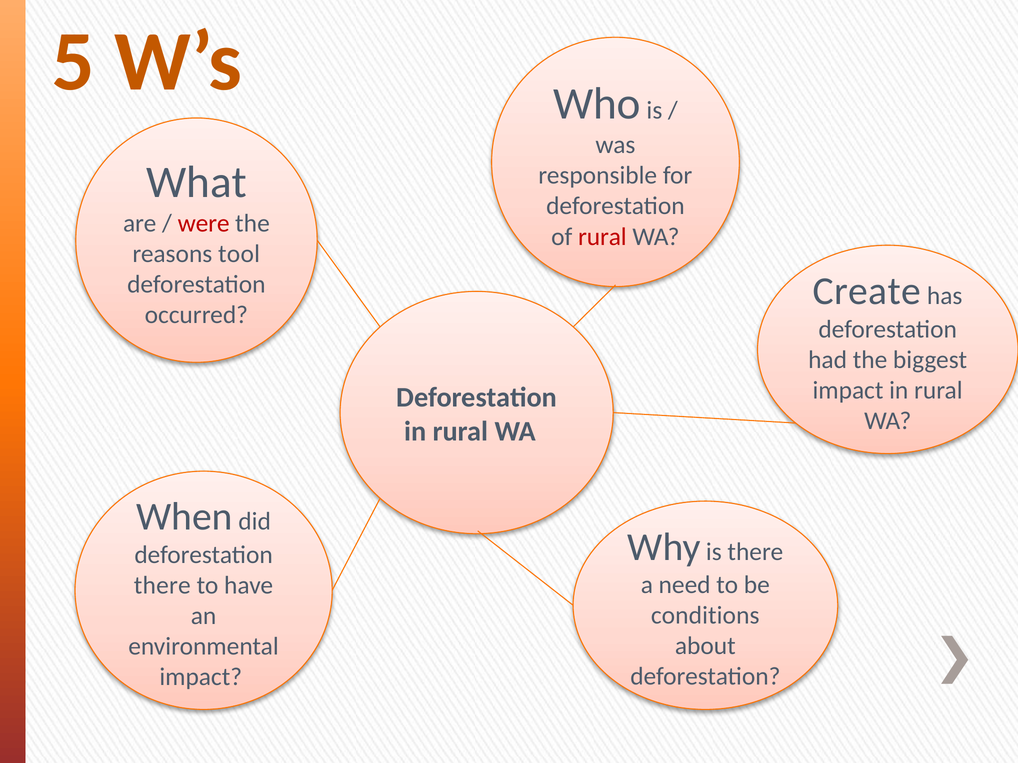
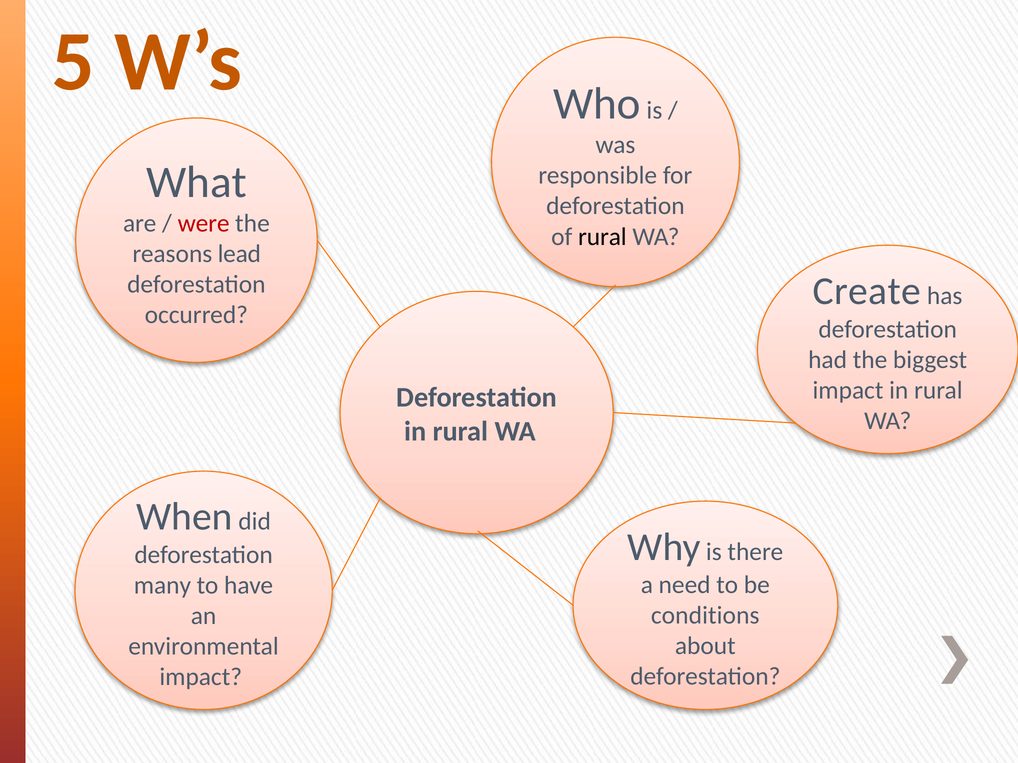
rural colour: red -> black (602, 237)
tool: tool -> lead (239, 254)
there: there -> many (162, 586)
